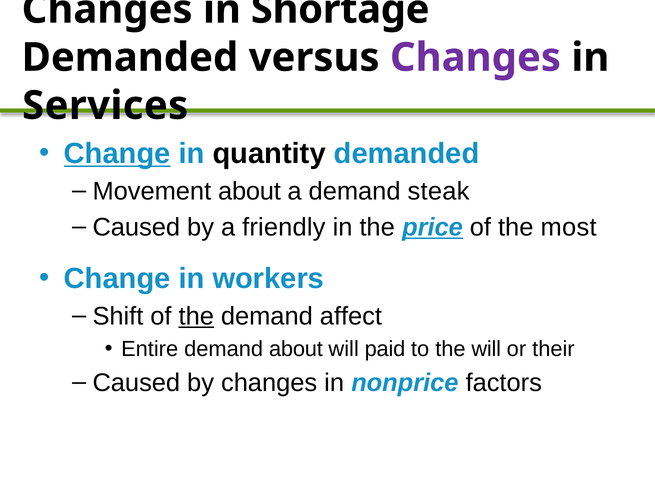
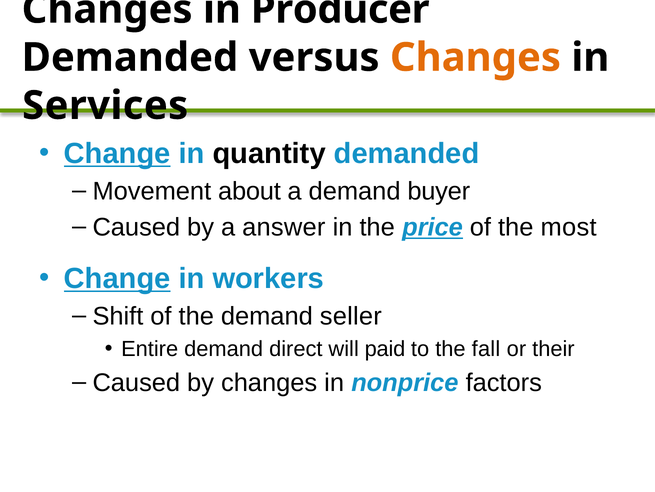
Shortage: Shortage -> Producer (340, 9)
Changes colour: purple -> orange (475, 57)
steak: steak -> buyer (439, 191)
friendly: friendly -> answer (284, 227)
Change underline: none -> present (117, 278)
the underline: present -> none (196, 316)
affect: affect -> seller (351, 316)
demand about: about -> direct (296, 348)
the will: will -> fall (486, 348)
